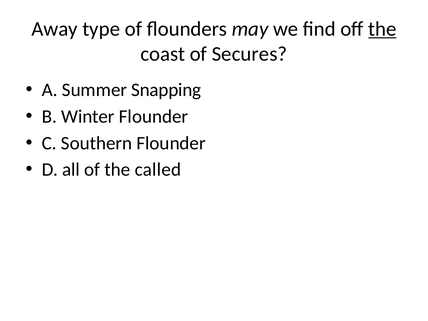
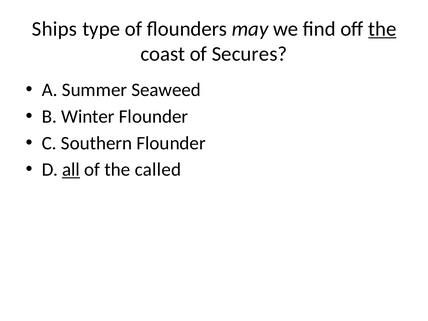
Away: Away -> Ships (54, 29)
Snapping: Snapping -> Seaweed (166, 90)
all underline: none -> present (71, 170)
